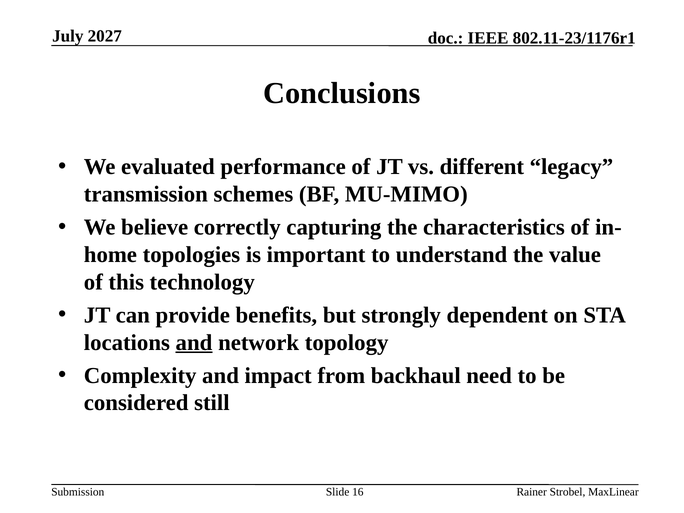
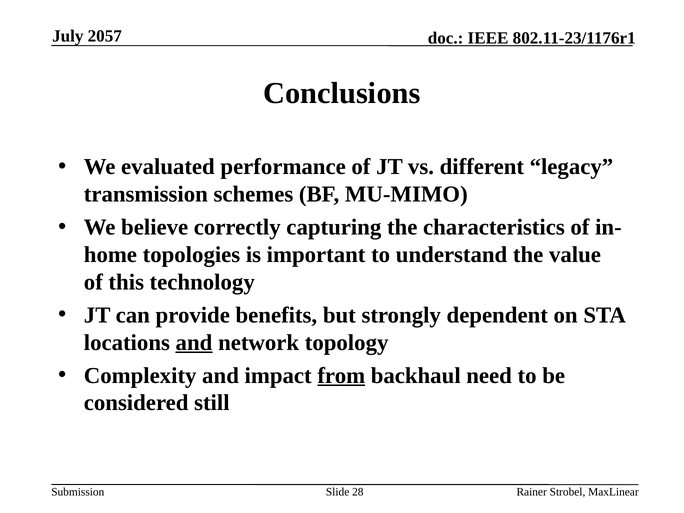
2027: 2027 -> 2057 (105, 36)
from underline: none -> present (341, 376)
16: 16 -> 28 (358, 492)
